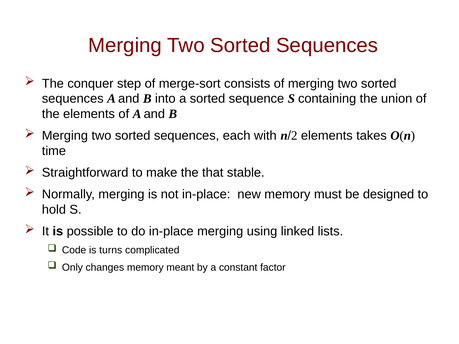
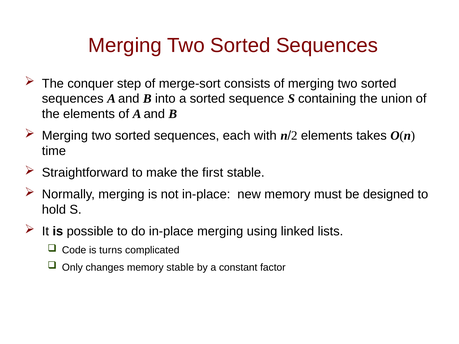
that: that -> first (213, 173)
memory meant: meant -> stable (180, 268)
